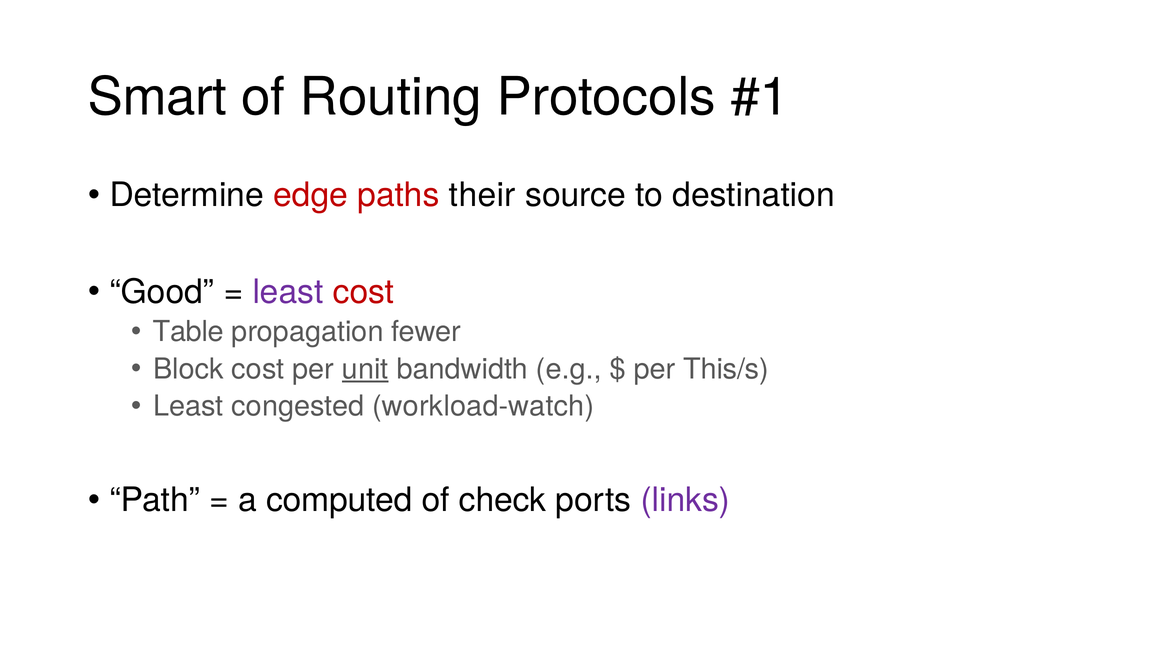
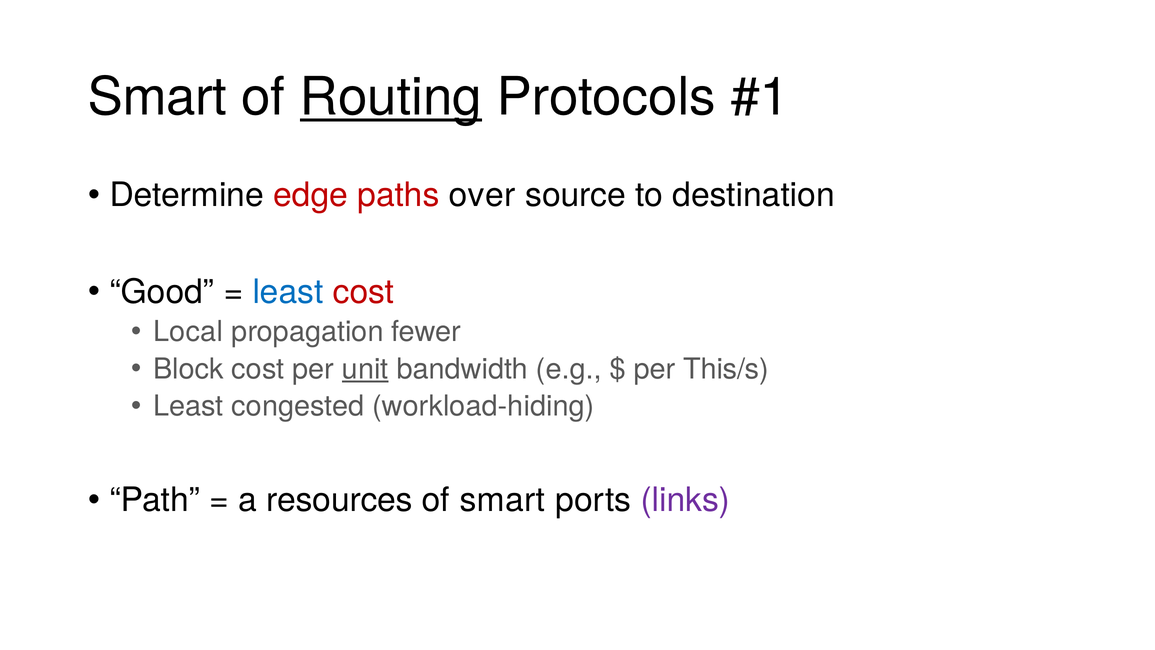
Routing underline: none -> present (391, 97)
their: their -> over (482, 195)
least colour: purple -> blue (288, 292)
Table: Table -> Local (188, 332)
workload-watch: workload-watch -> workload-hiding (483, 406)
computed: computed -> resources (339, 500)
of check: check -> smart (502, 500)
